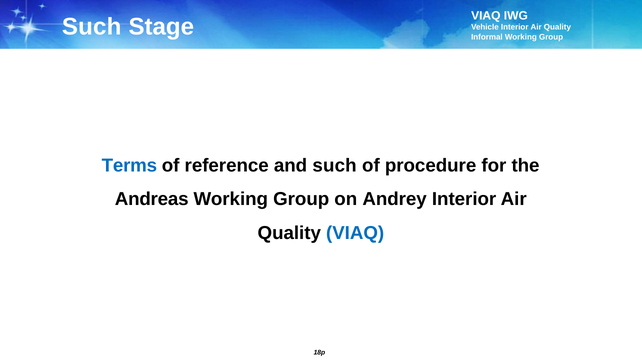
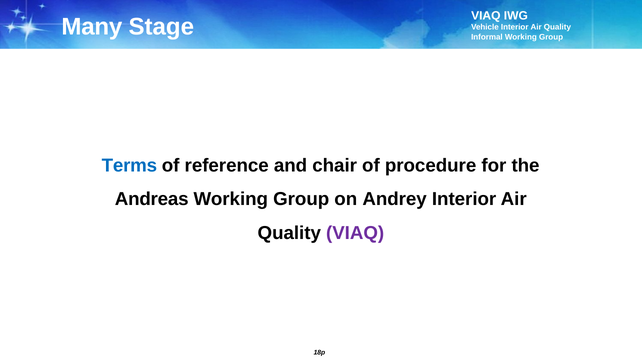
Such: Such -> Many (92, 27)
and such: such -> chair (335, 166)
VIAQ colour: blue -> purple (355, 233)
